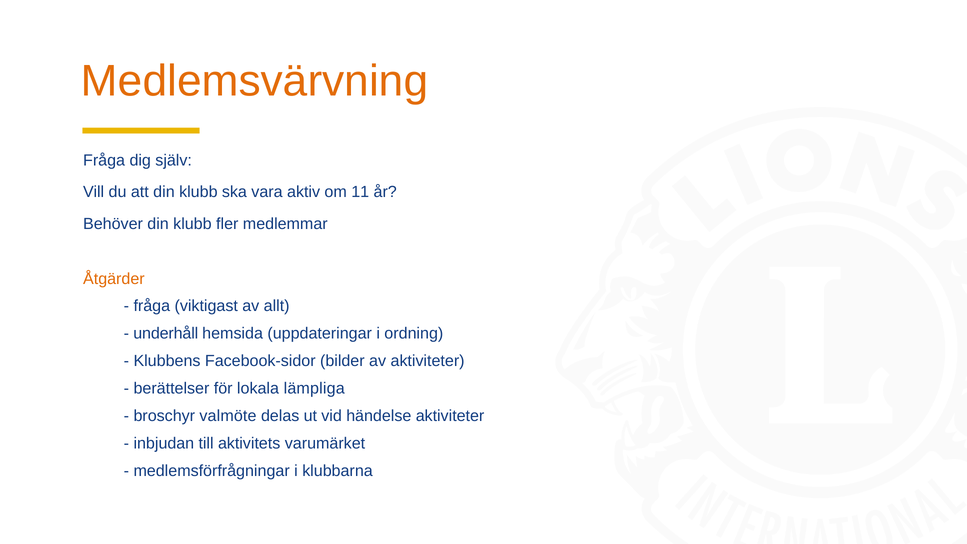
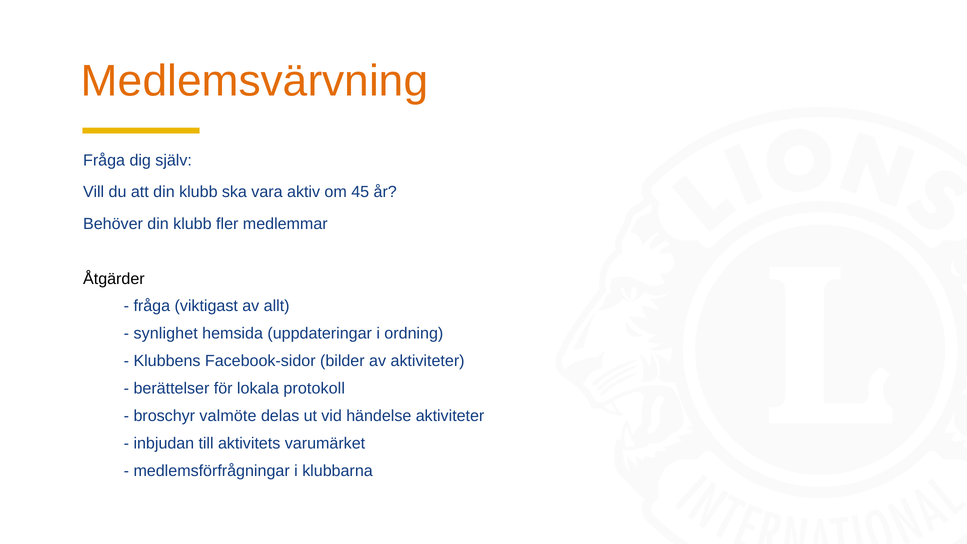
11: 11 -> 45 (360, 192)
Åtgärder colour: orange -> black (114, 279)
underhåll: underhåll -> synlighet (166, 334)
lämpliga: lämpliga -> protokoll (314, 389)
